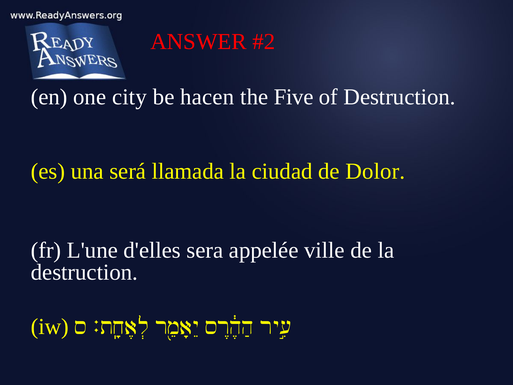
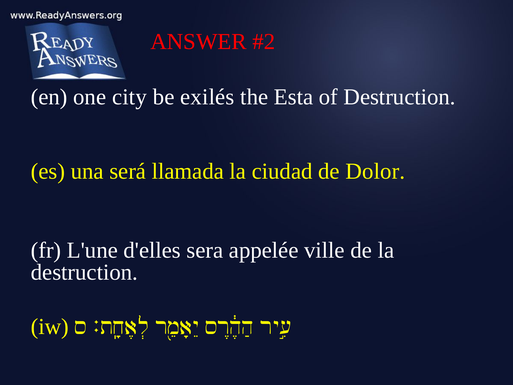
hacen: hacen -> exilés (207, 97)
Five: Five -> Esta (293, 97)
